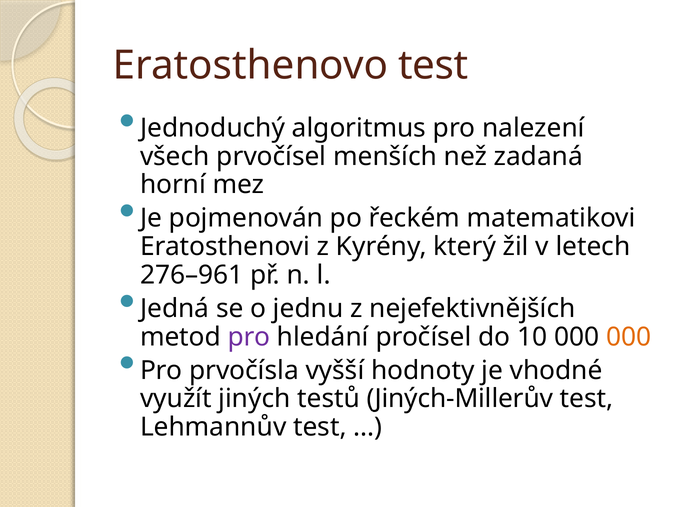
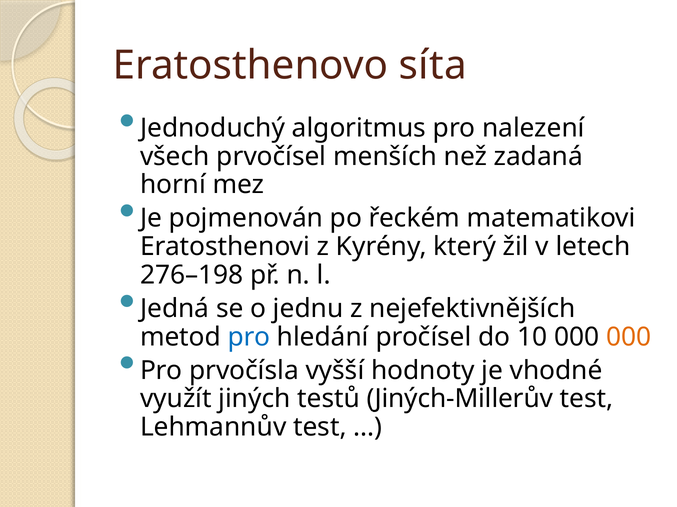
Eratosthenovo test: test -> síta (433, 65)
276–961: 276–961 -> 276–198 (192, 275)
pro colour: purple -> blue (249, 337)
